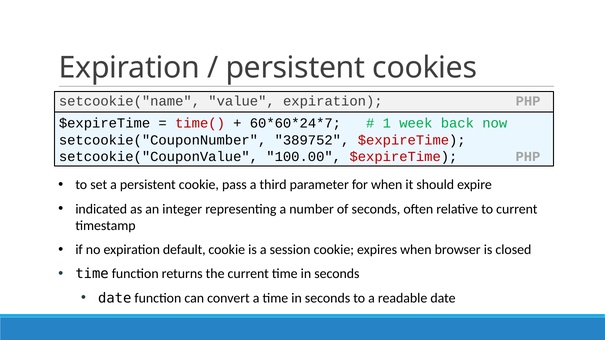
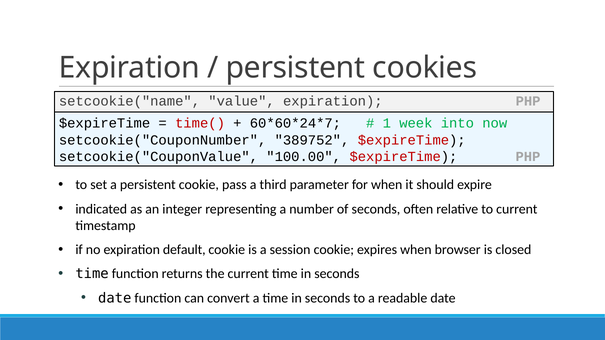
back: back -> into (457, 123)
